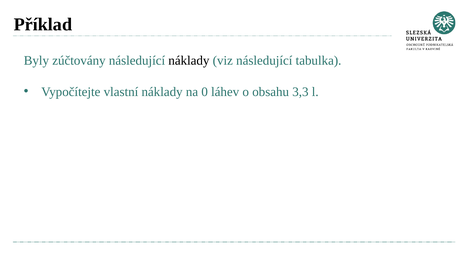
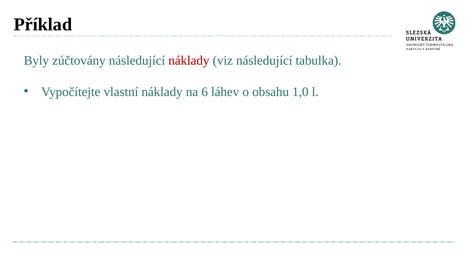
náklady colour: black -> red (189, 60)
0: 0 -> 6 (205, 92)
3,3: 3,3 -> 1,0 (300, 92)
